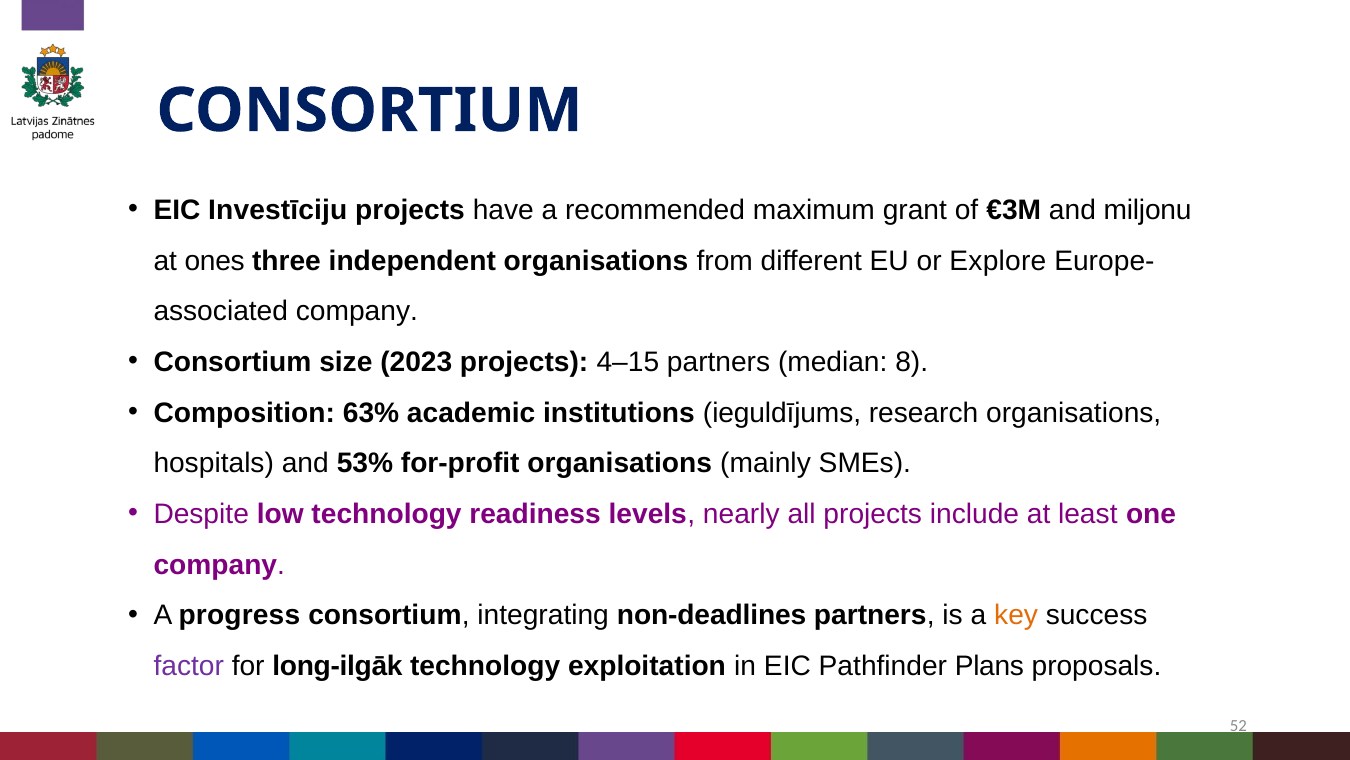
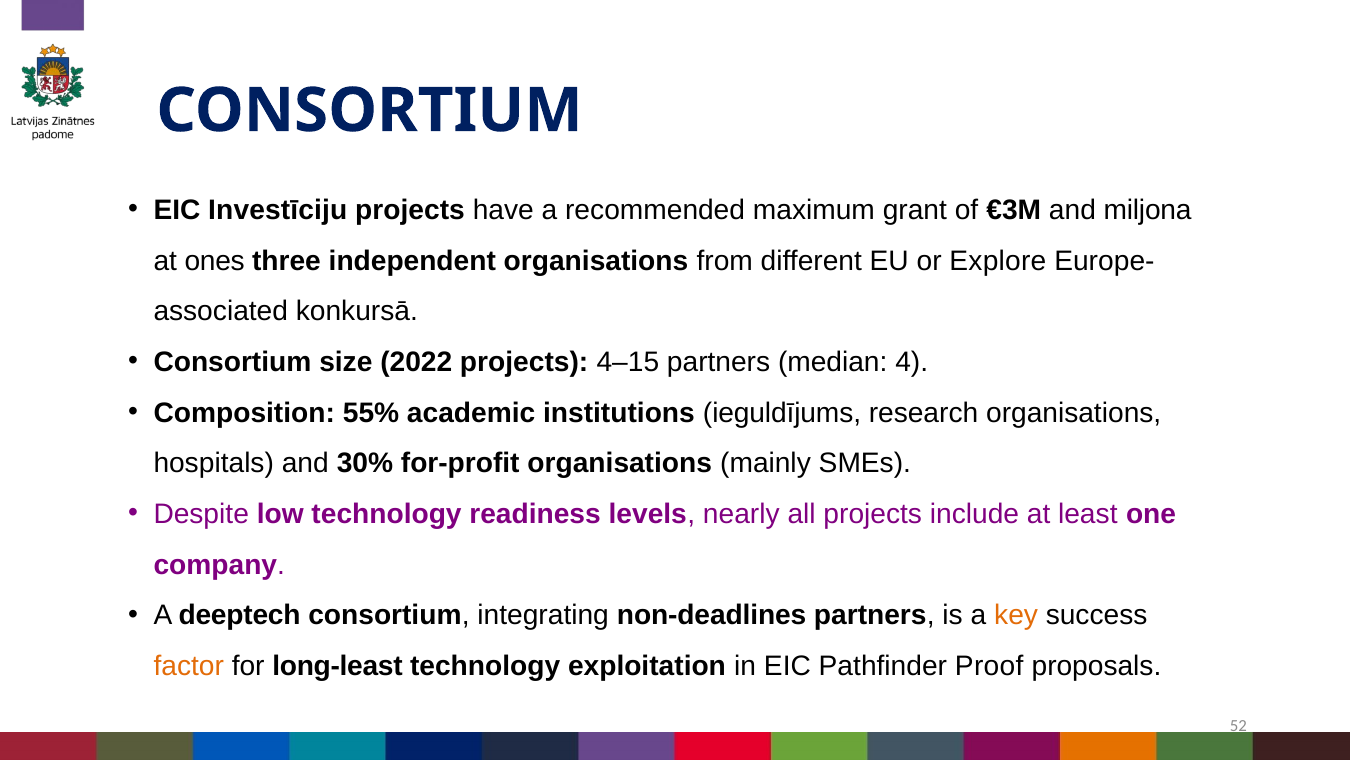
miljonu: miljonu -> miljona (1148, 210)
company: company -> konkursā (357, 311)
2023: 2023 -> 2022 (416, 362)
8: 8 -> 4 (912, 362)
63%: 63% -> 55% (371, 413)
53%: 53% -> 30% (365, 463)
progress: progress -> deeptech (240, 615)
factor colour: purple -> orange (189, 666)
long-ilgāk: long-ilgāk -> long-least (338, 666)
Plans: Plans -> Proof (989, 666)
